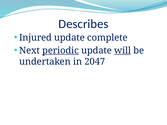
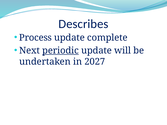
Injured: Injured -> Process (35, 38)
will underline: present -> none (123, 51)
2047: 2047 -> 2027 (95, 62)
